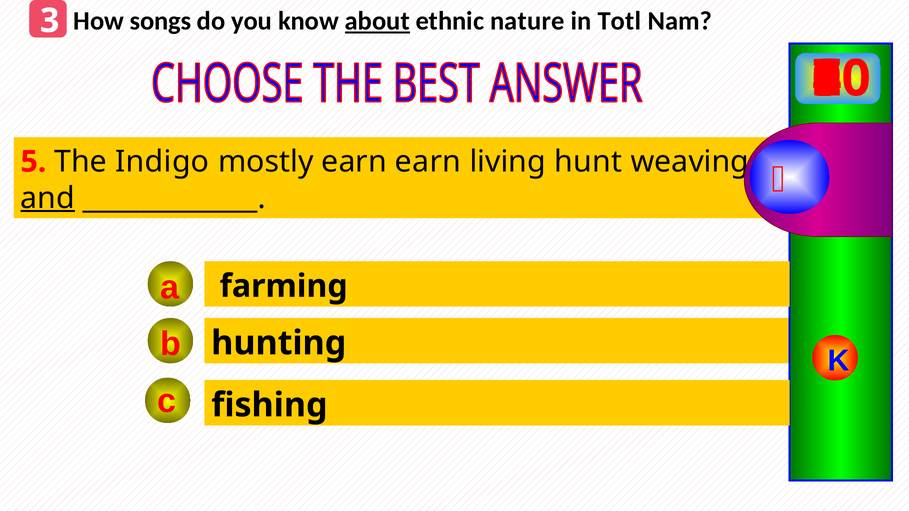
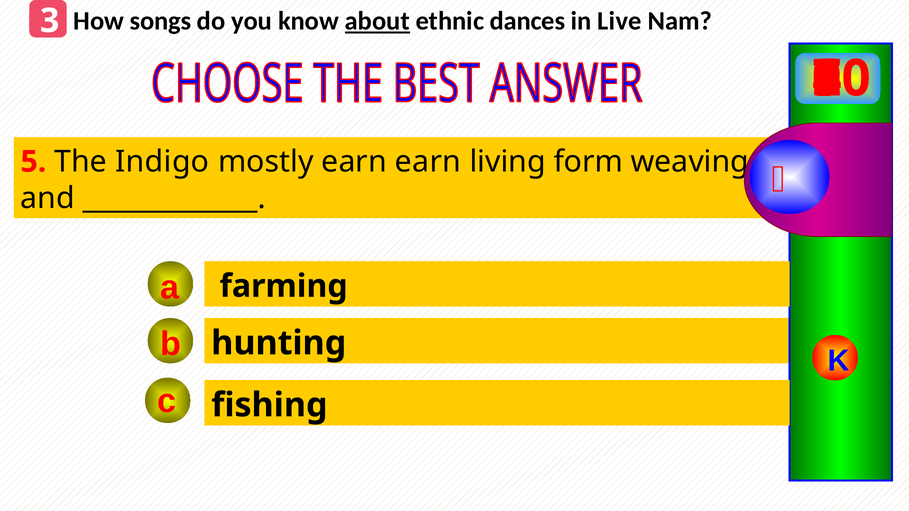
nature: nature -> dances (527, 21)
Totl: Totl -> Live (619, 21)
hunt: hunt -> form (588, 162)
and underline: present -> none (48, 198)
